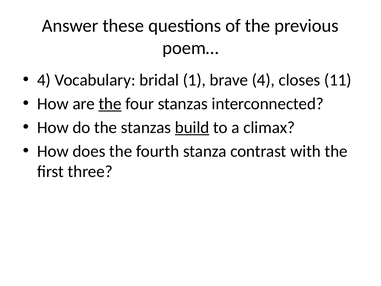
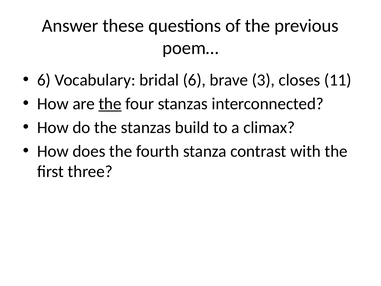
4: 4 -> 6 (44, 80)
bridal 1: 1 -> 6 (194, 80)
brave 4: 4 -> 3 (263, 80)
build underline: present -> none (192, 127)
